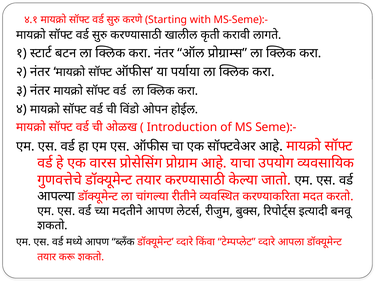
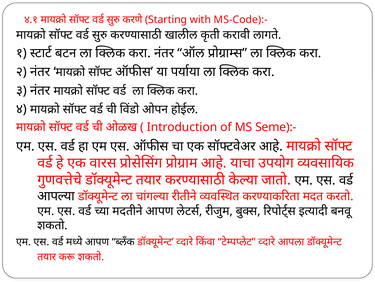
MS-Seme):-: MS-Seme):- -> MS-Code):- (241, 20)
